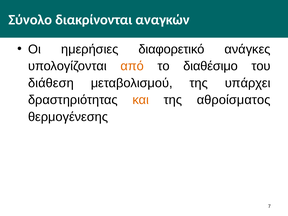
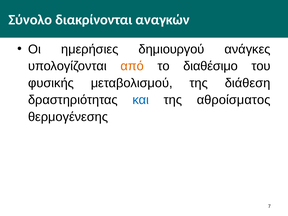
διαφορετικό: διαφορετικό -> δημιουργού (171, 49)
διάθεση: διάθεση -> φυσικής (51, 83)
υπάρχει: υπάρχει -> διάθεση (248, 83)
και colour: orange -> blue (141, 100)
